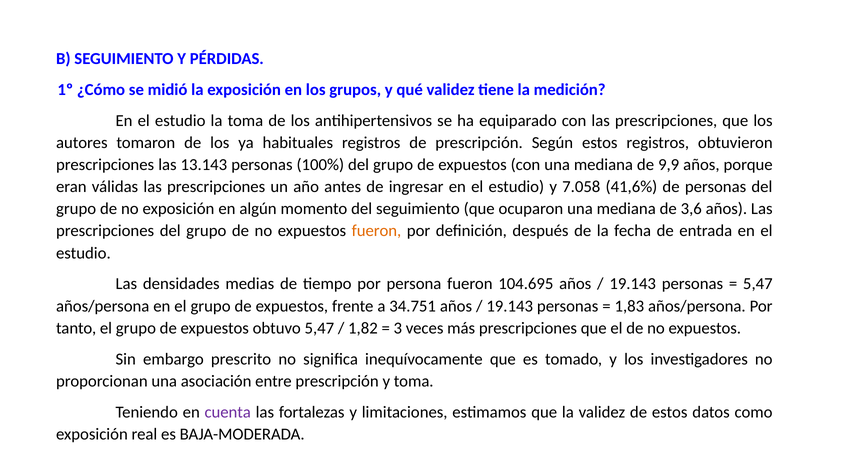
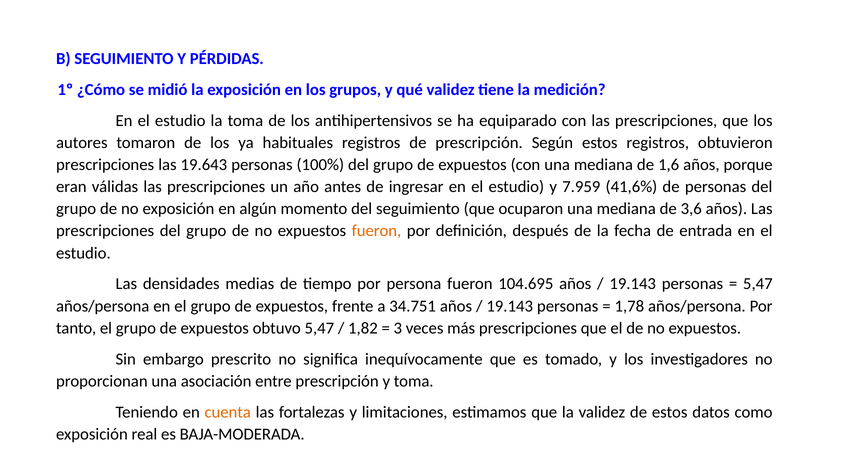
13.143: 13.143 -> 19.643 (204, 165)
9,9: 9,9 -> 1,6 (669, 165)
7.058: 7.058 -> 7.959 (581, 187)
1,83: 1,83 -> 1,78 (629, 306)
cuenta colour: purple -> orange (228, 412)
